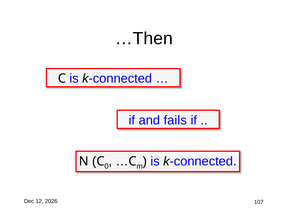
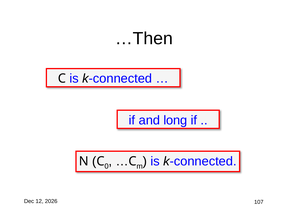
fails: fails -> long (175, 120)
